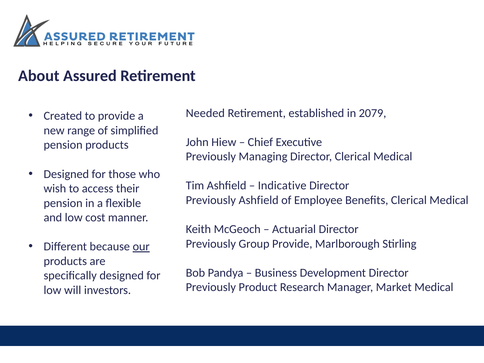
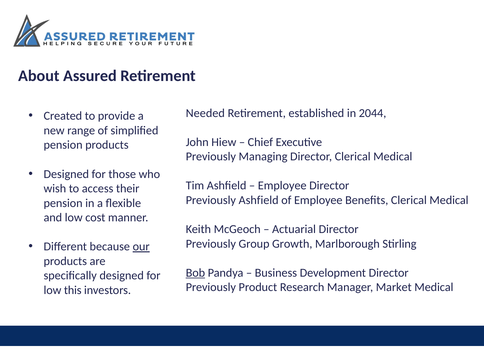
2079: 2079 -> 2044 (373, 113)
Indicative: Indicative -> Employee (282, 186)
Group Provide: Provide -> Growth (292, 244)
Bob underline: none -> present (195, 273)
will: will -> this (73, 290)
